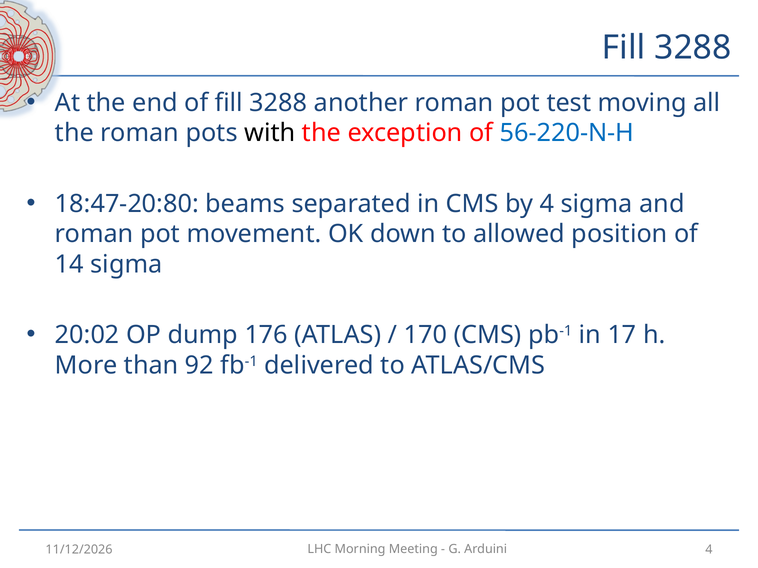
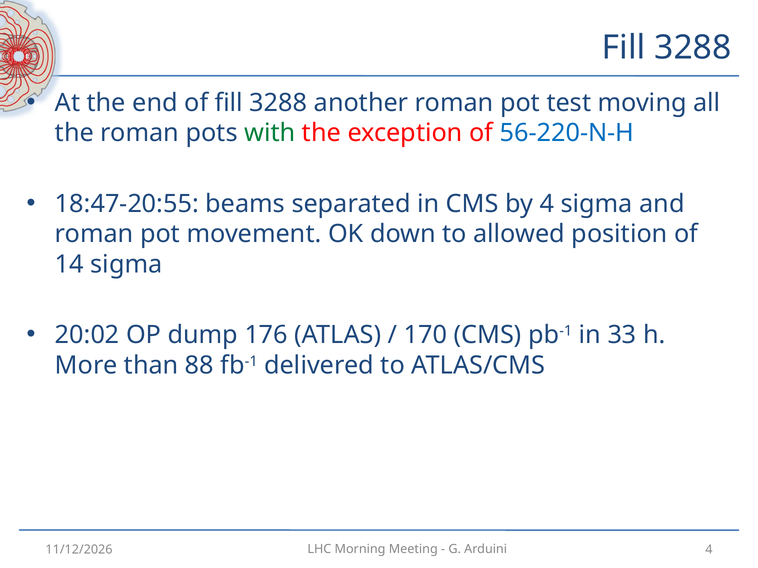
with colour: black -> green (270, 133)
18:47-20:80: 18:47-20:80 -> 18:47-20:55 (127, 204)
17: 17 -> 33 (622, 335)
92: 92 -> 88 (199, 366)
